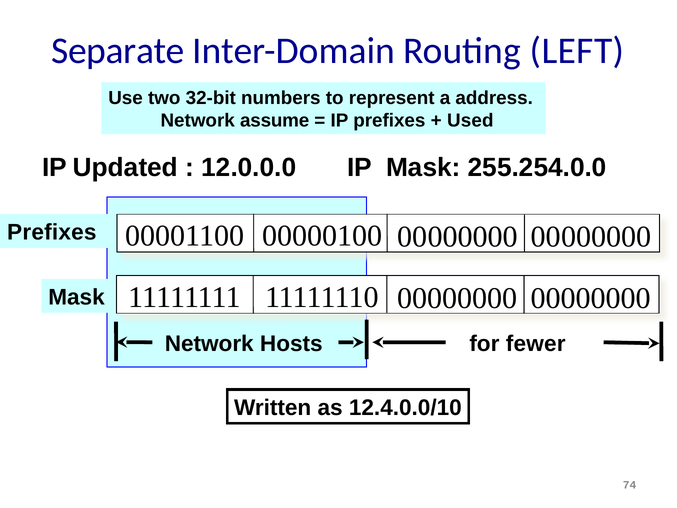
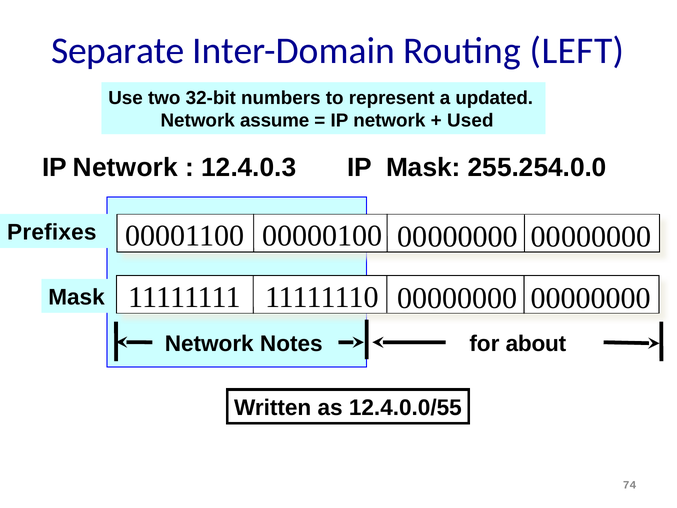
address: address -> updated (494, 98)
prefixes: prefixes -> network (389, 121)
Updated: Updated -> Network (125, 168)
12.0.0.0: 12.0.0.0 -> 12.4.0.3 (249, 168)
Hosts: Hosts -> Notes (291, 344)
fewer: fewer -> about (536, 344)
12.4.0.0/10: 12.4.0.0/10 -> 12.4.0.0/55 (405, 408)
